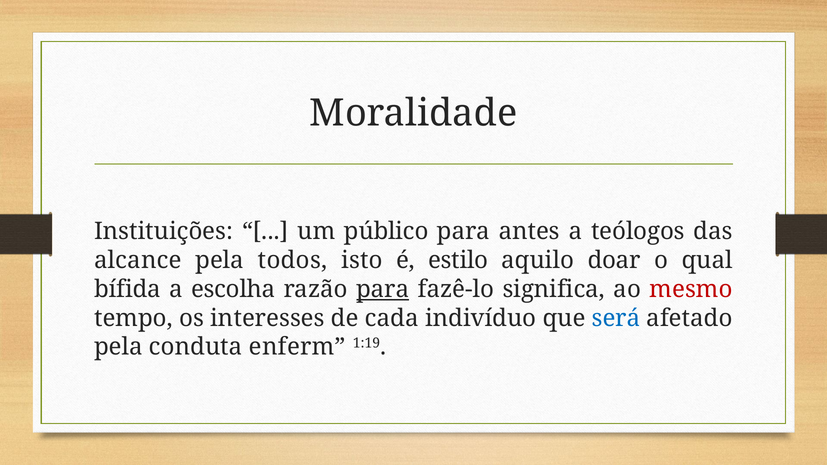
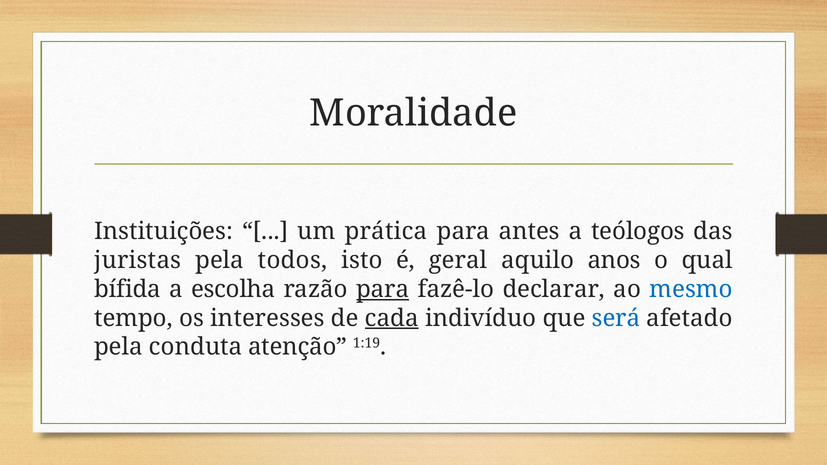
público: público -> prática (386, 232)
alcance: alcance -> juristas (138, 260)
estilo: estilo -> geral (458, 260)
doar: doar -> anos (614, 260)
significa: significa -> declarar (554, 289)
mesmo colour: red -> blue (691, 289)
cada underline: none -> present (392, 318)
enferm: enferm -> atenção (298, 347)
